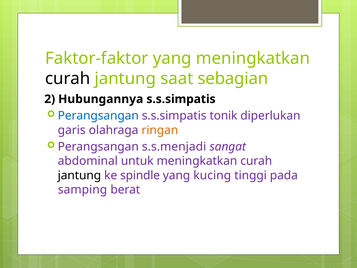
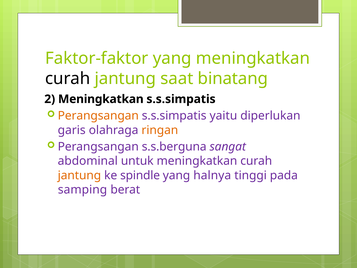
sebagian: sebagian -> binatang (233, 79)
2 Hubungannya: Hubungannya -> Meningkatkan (101, 99)
Perangsangan colour: blue -> orange (98, 116)
tonik: tonik -> yaitu (223, 116)
s.s.menjadi: s.s.menjadi -> s.s.berguna (174, 147)
jantung colour: black -> orange (79, 175)
kucing: kucing -> halnya (212, 175)
